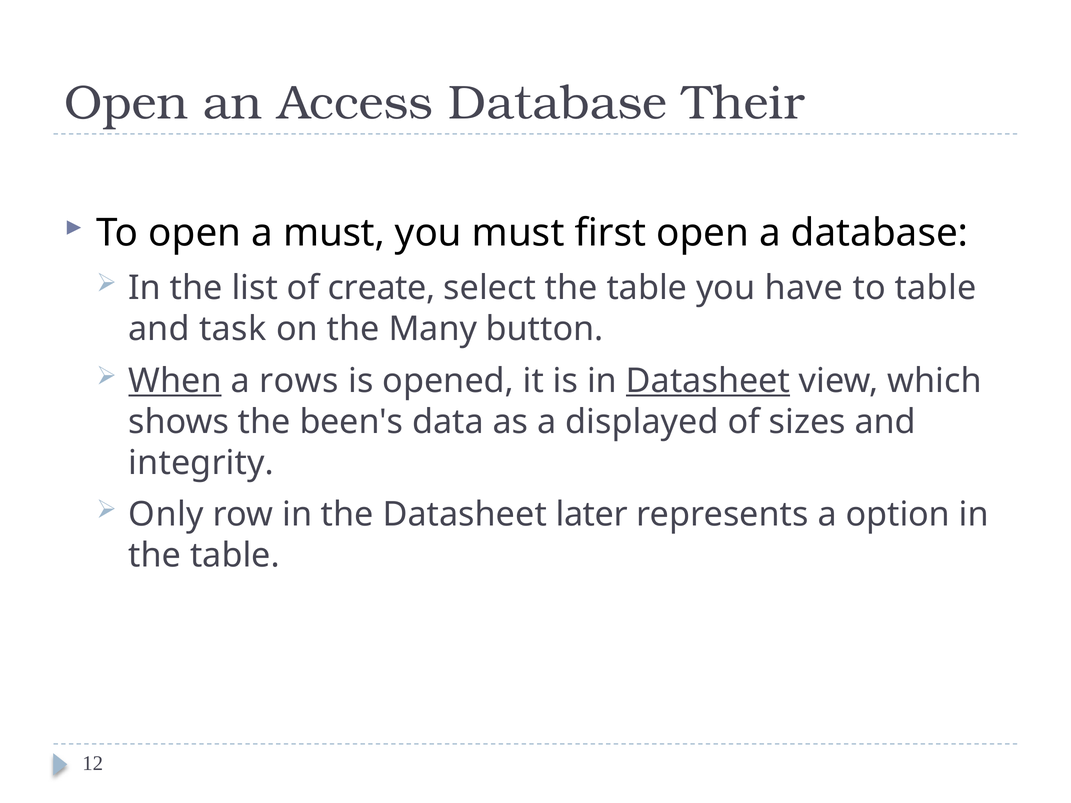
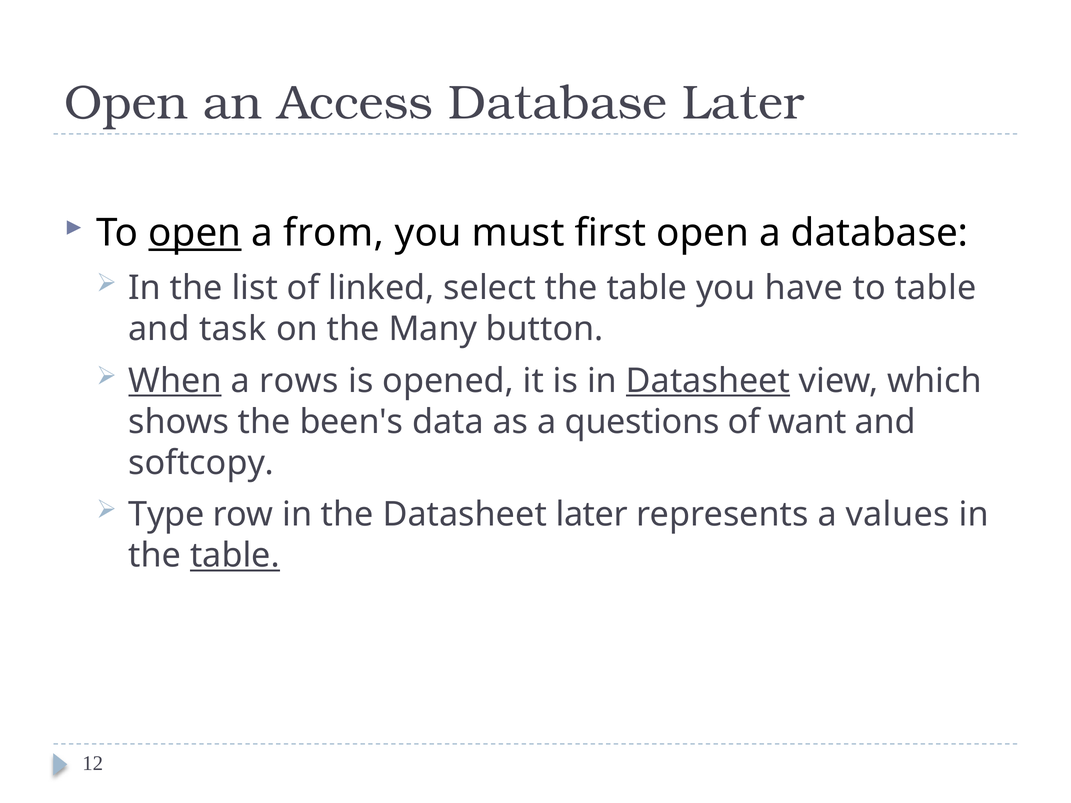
Database Their: Their -> Later (743, 103)
open underline: none -> present (195, 233)
a must: must -> from (334, 233)
create: create -> linked (381, 288)
displayed: displayed -> questions (642, 422)
sizes: sizes -> want (808, 422)
integrity: integrity -> softcopy (201, 463)
Only: Only -> Type (166, 515)
option: option -> values (898, 515)
table underline: none -> present (235, 556)
